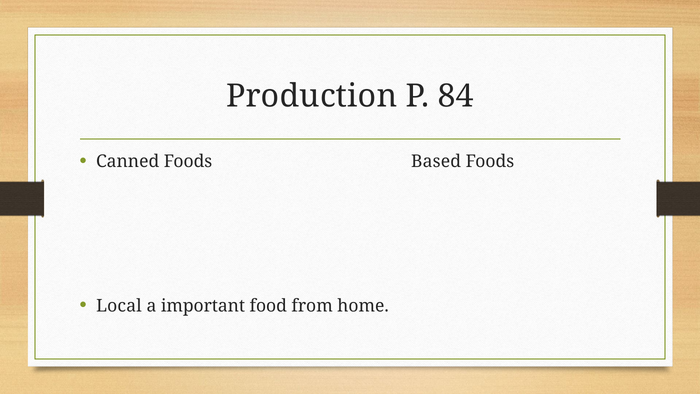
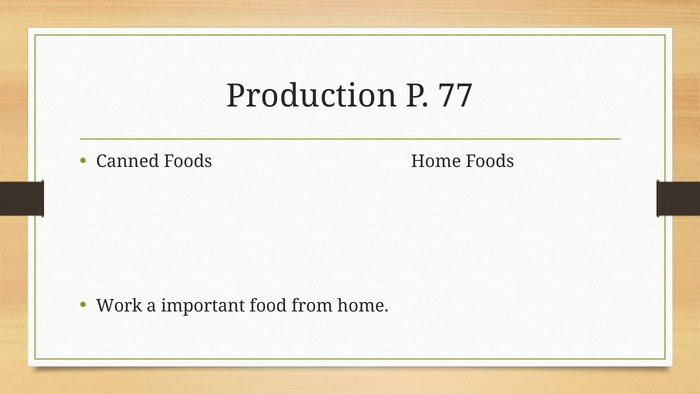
84: 84 -> 77 (456, 96)
Foods Based: Based -> Home (436, 161)
Local: Local -> Work (119, 306)
